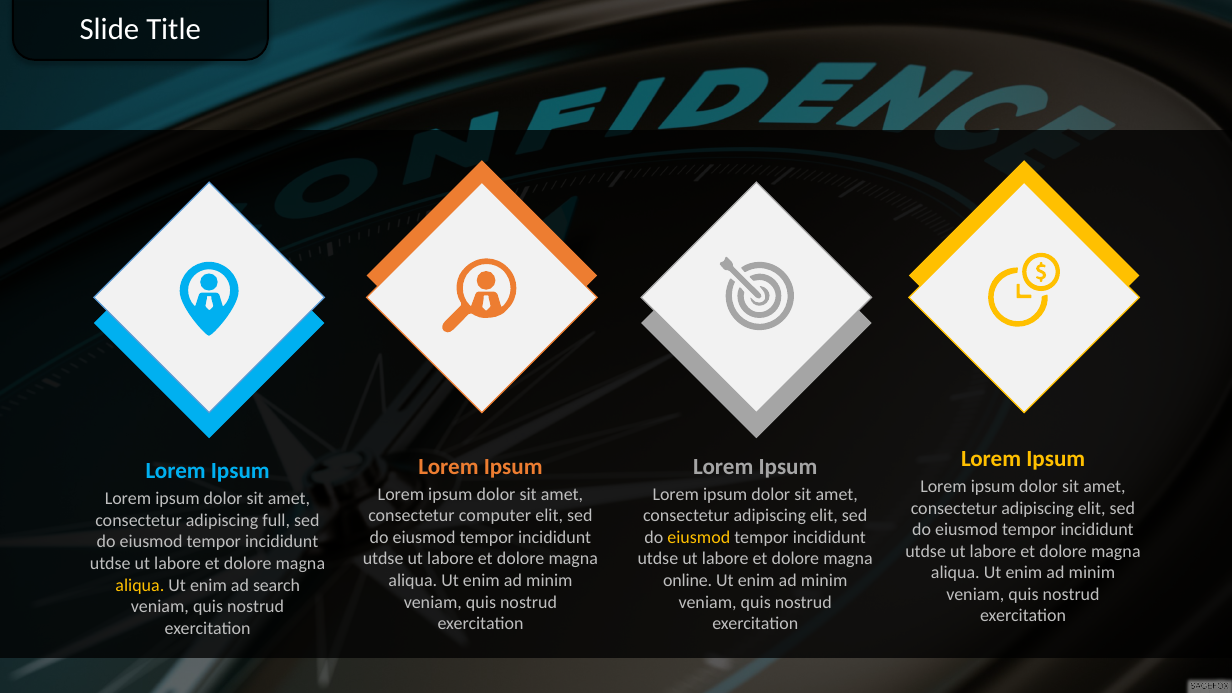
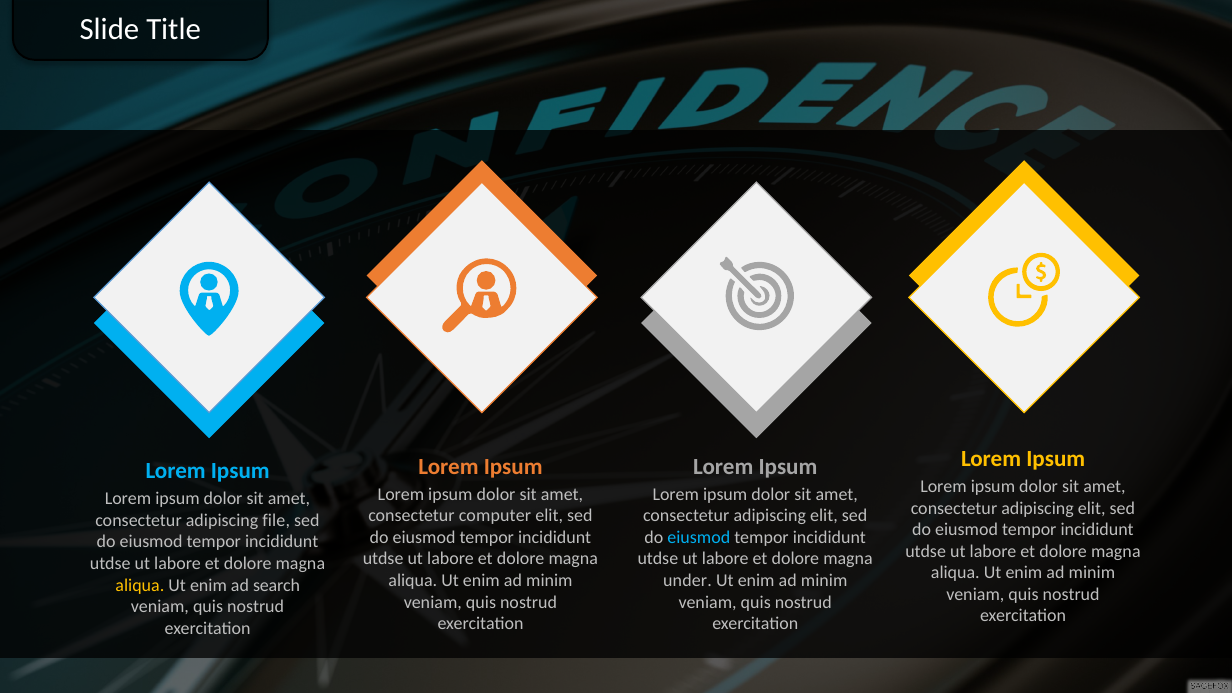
full: full -> file (276, 520)
eiusmod colour: yellow -> light blue (699, 537)
online: online -> under (688, 581)
